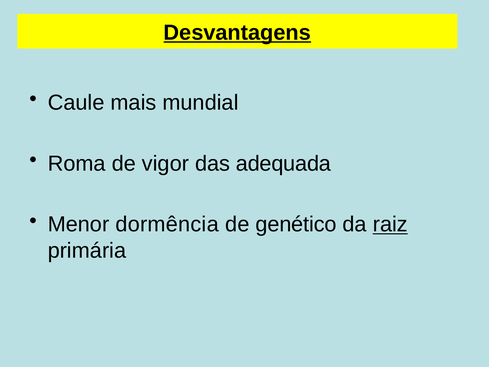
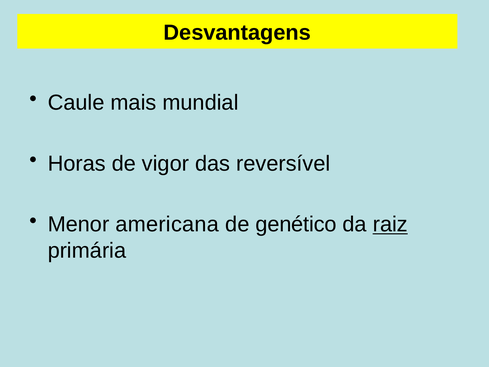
Desvantagens underline: present -> none (237, 33)
Roma: Roma -> Horas (77, 163)
adequada: adequada -> reversível (283, 163)
dormência: dormência -> americana (167, 224)
